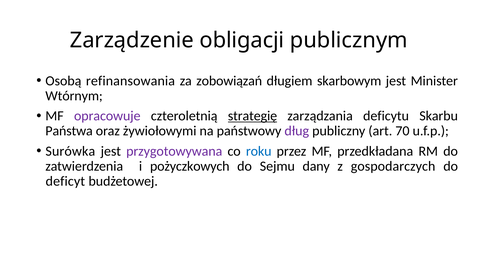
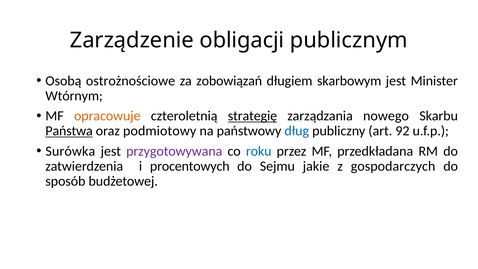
refinansowania: refinansowania -> ostrożnościowe (131, 81)
opracowuje colour: purple -> orange (107, 116)
deficytu: deficytu -> nowego (386, 116)
Państwa underline: none -> present (69, 131)
żywiołowymi: żywiołowymi -> podmiotowy (160, 131)
dług colour: purple -> blue (297, 131)
70: 70 -> 92 (402, 131)
pożyczkowych: pożyczkowych -> procentowych (190, 166)
dany: dany -> jakie (316, 166)
deficyt: deficyt -> sposób (65, 181)
